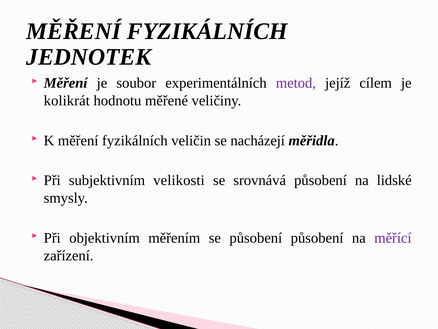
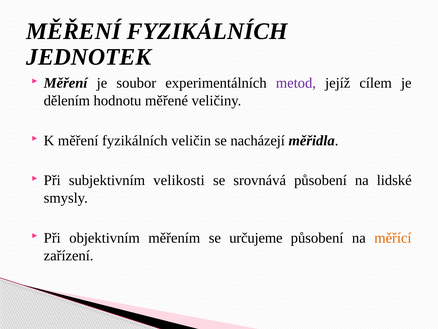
kolikrát: kolikrát -> dělením (67, 100)
se působení: působení -> určujeme (256, 238)
měřící colour: purple -> orange (393, 238)
